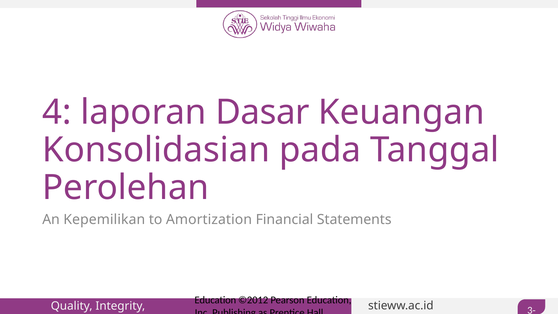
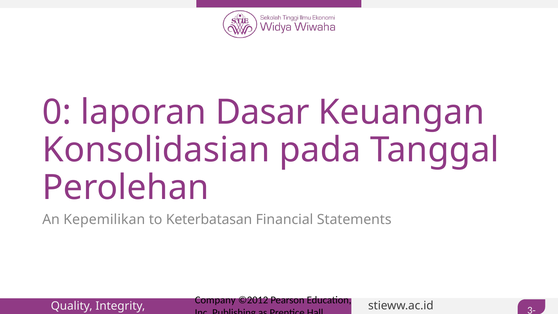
4: 4 -> 0 (57, 112)
Amortization: Amortization -> Keterbatasan (209, 220)
Education: Education -> Company (215, 300)
